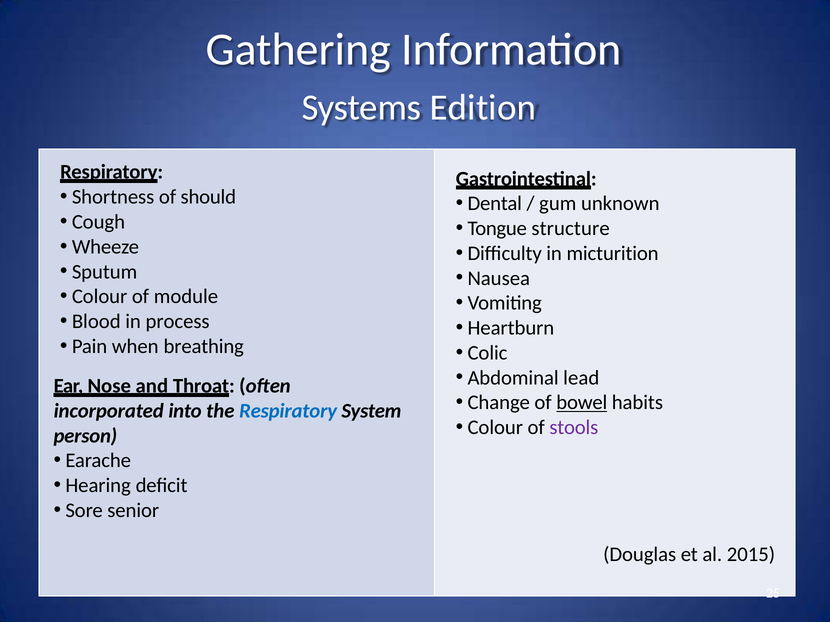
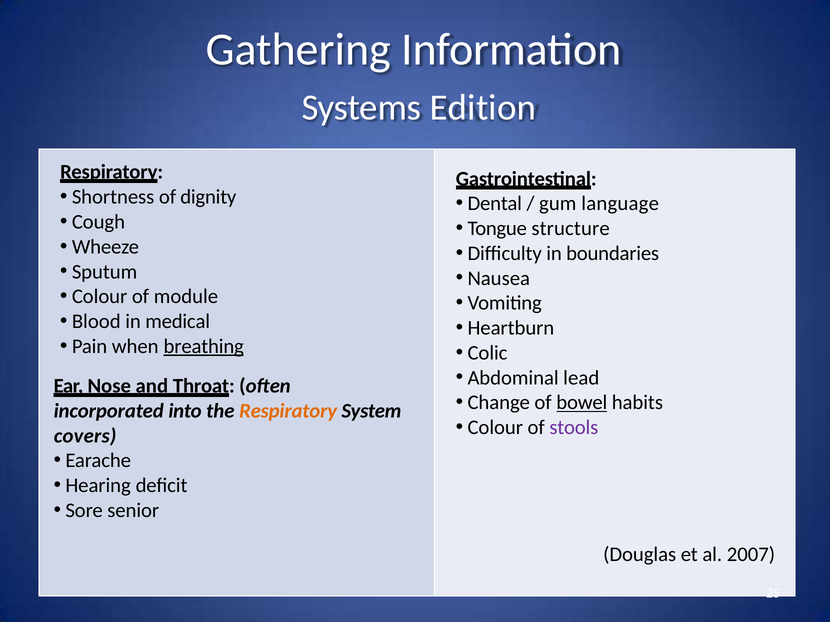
should: should -> dignity (208, 197)
unknown: unknown -> language (620, 204)
micturition: micturition -> boundaries (613, 254)
process: process -> medical (178, 322)
breathing underline: none -> present (204, 347)
Respiratory colour: blue -> orange (288, 411)
person: person -> covers (85, 436)
2015: 2015 -> 2007 (751, 555)
